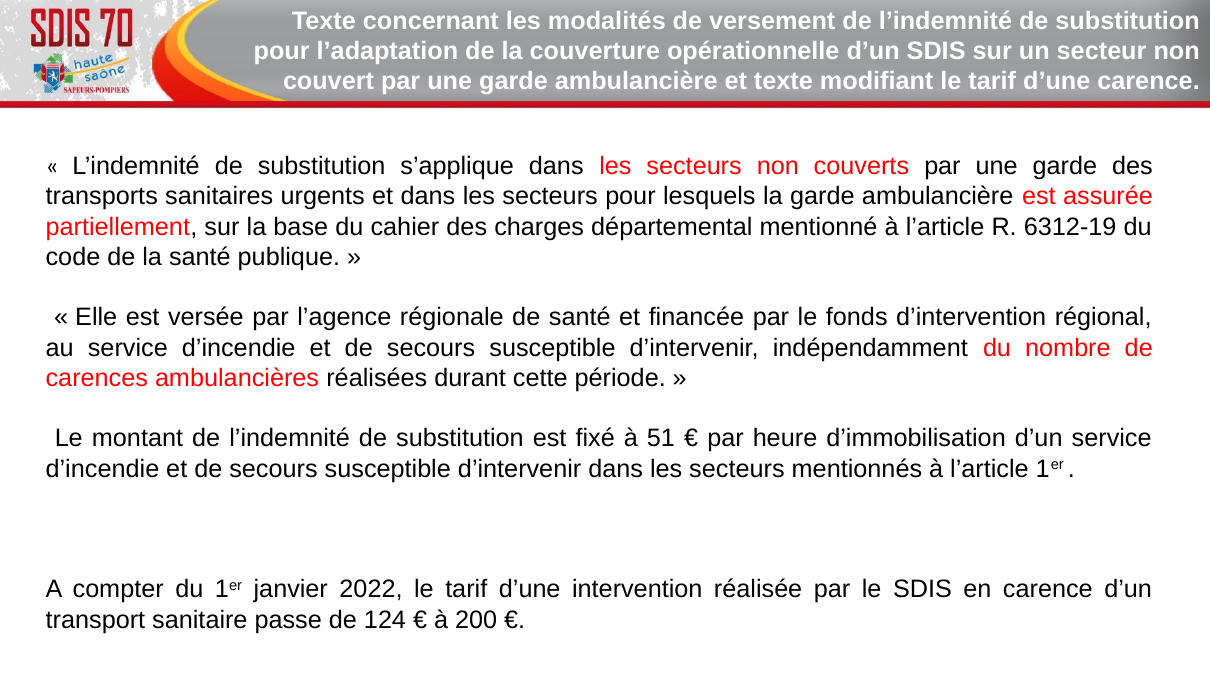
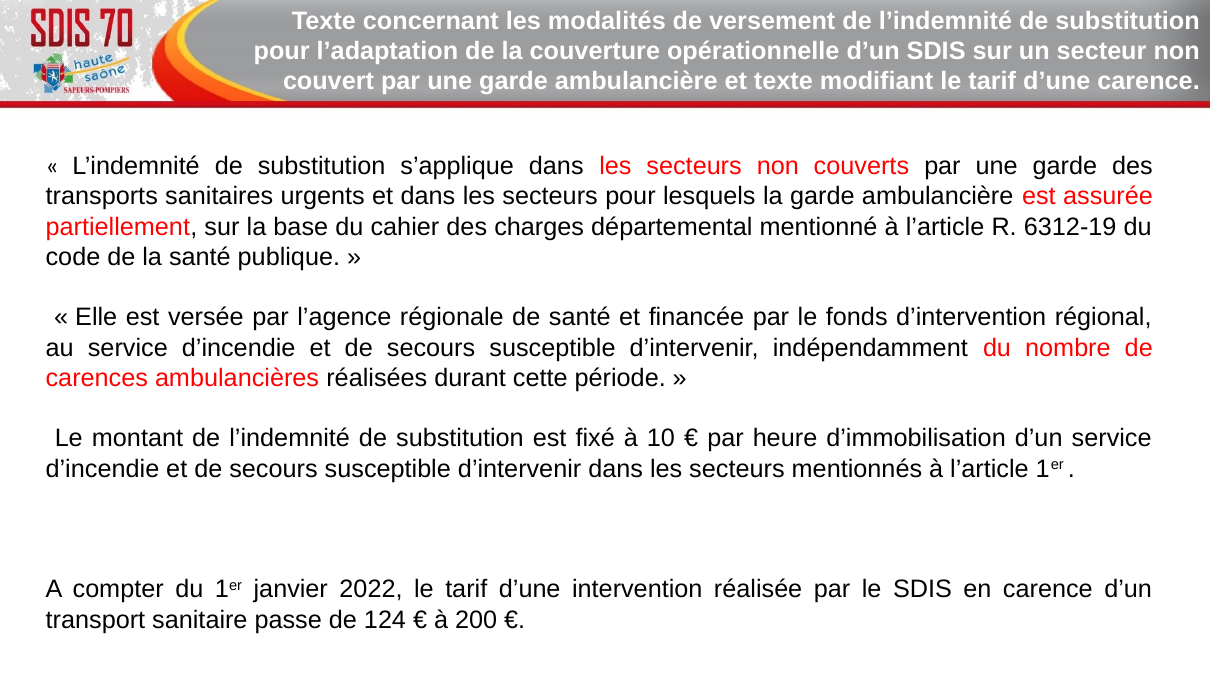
51: 51 -> 10 (661, 439)
